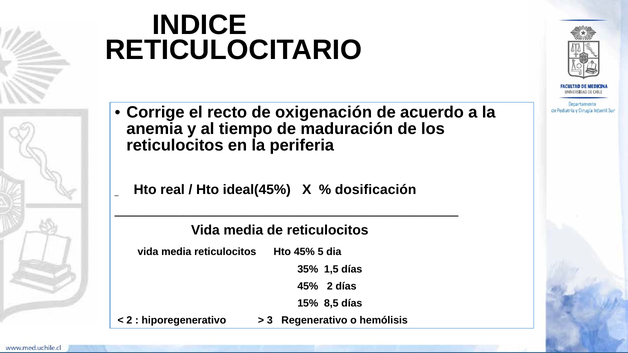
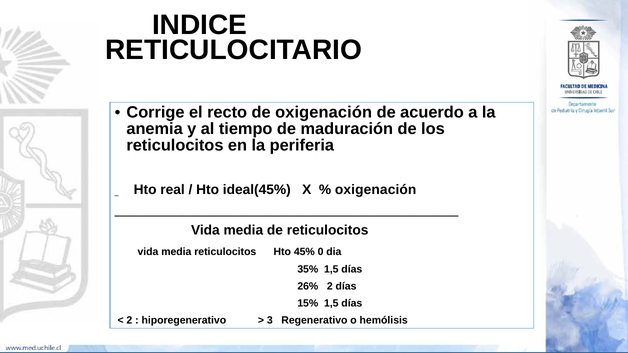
dosificación: dosificación -> oxigenación (376, 190)
5: 5 -> 0 (321, 252)
45%: 45% -> 26% (308, 287)
15% 8,5: 8,5 -> 1,5 (331, 304)
